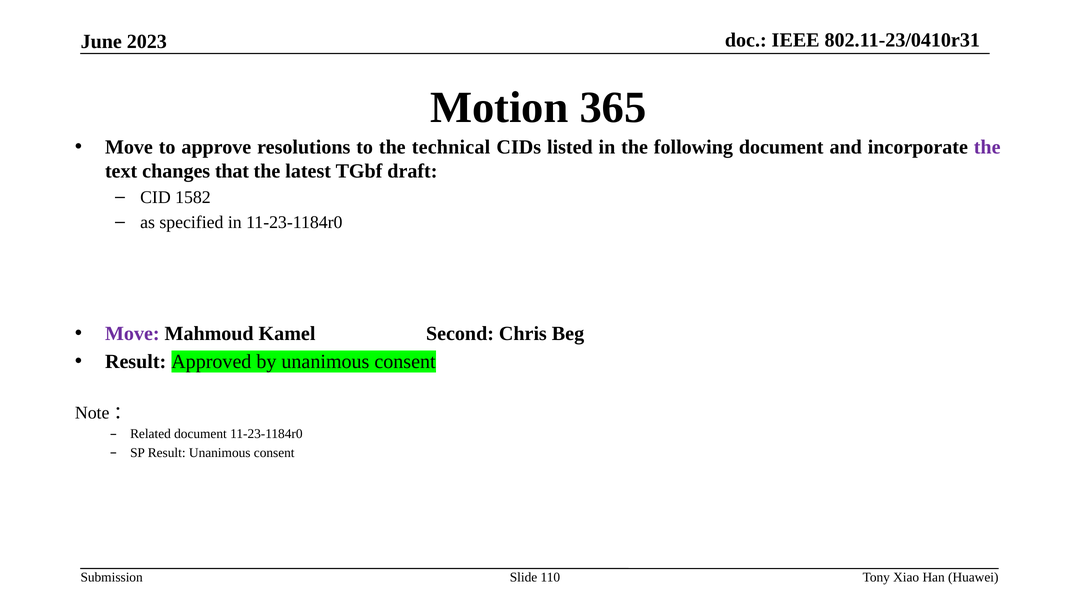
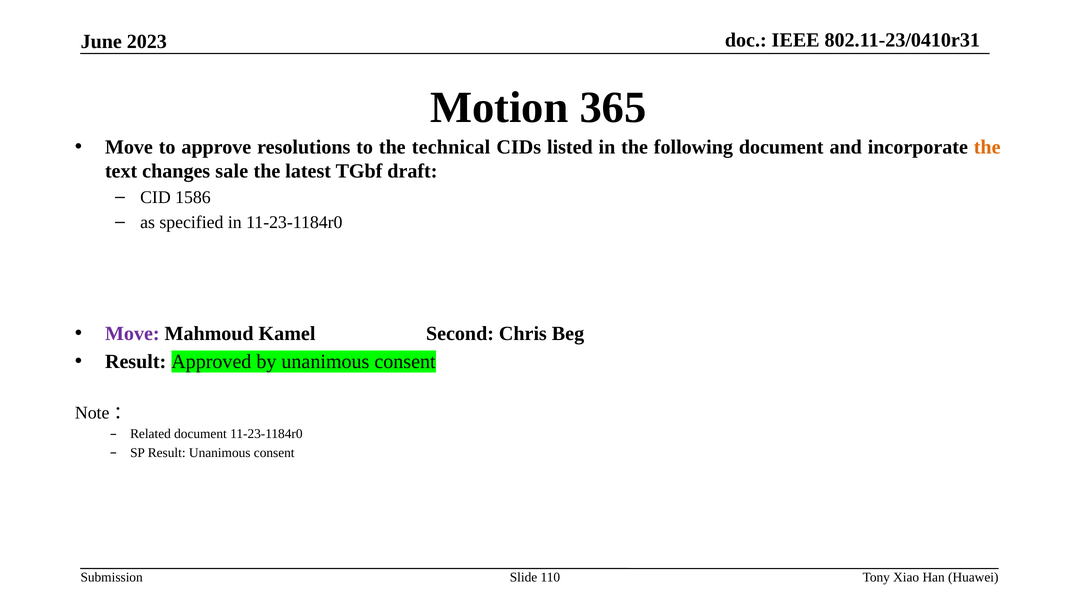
the colour: purple -> orange (987, 147)
that: that -> sale (232, 171)
1582: 1582 -> 1586 (193, 197)
